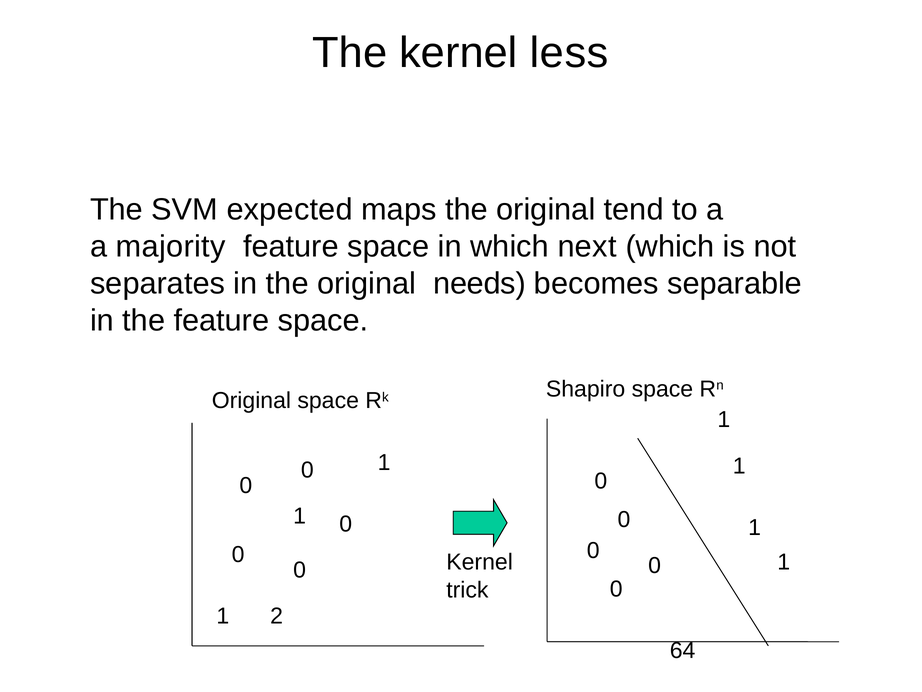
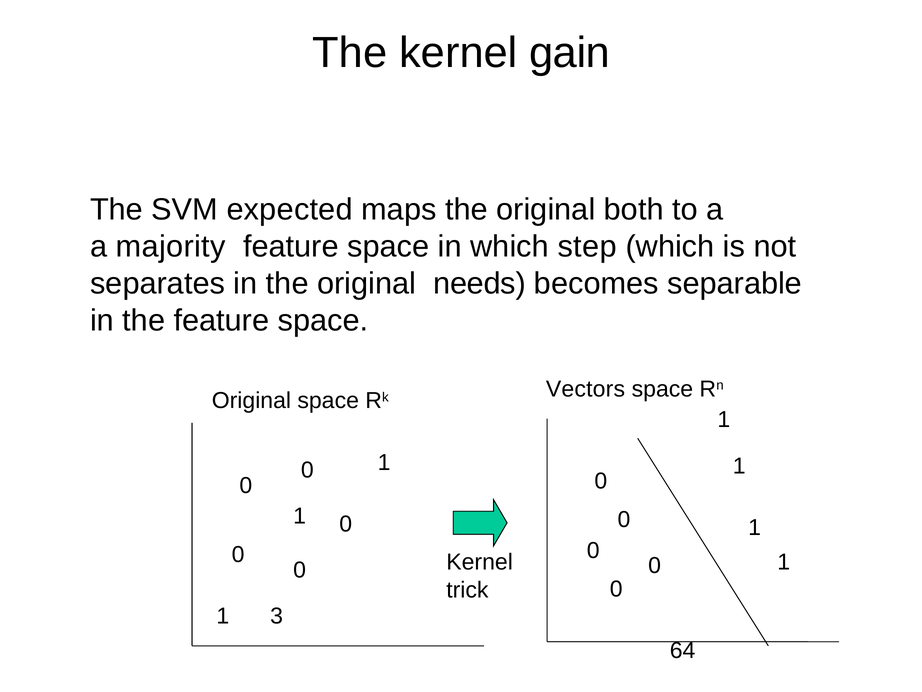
less: less -> gain (570, 53)
tend: tend -> both (634, 210)
next: next -> step (587, 246)
Shapiro: Shapiro -> Vectors (586, 389)
2: 2 -> 3 (277, 616)
